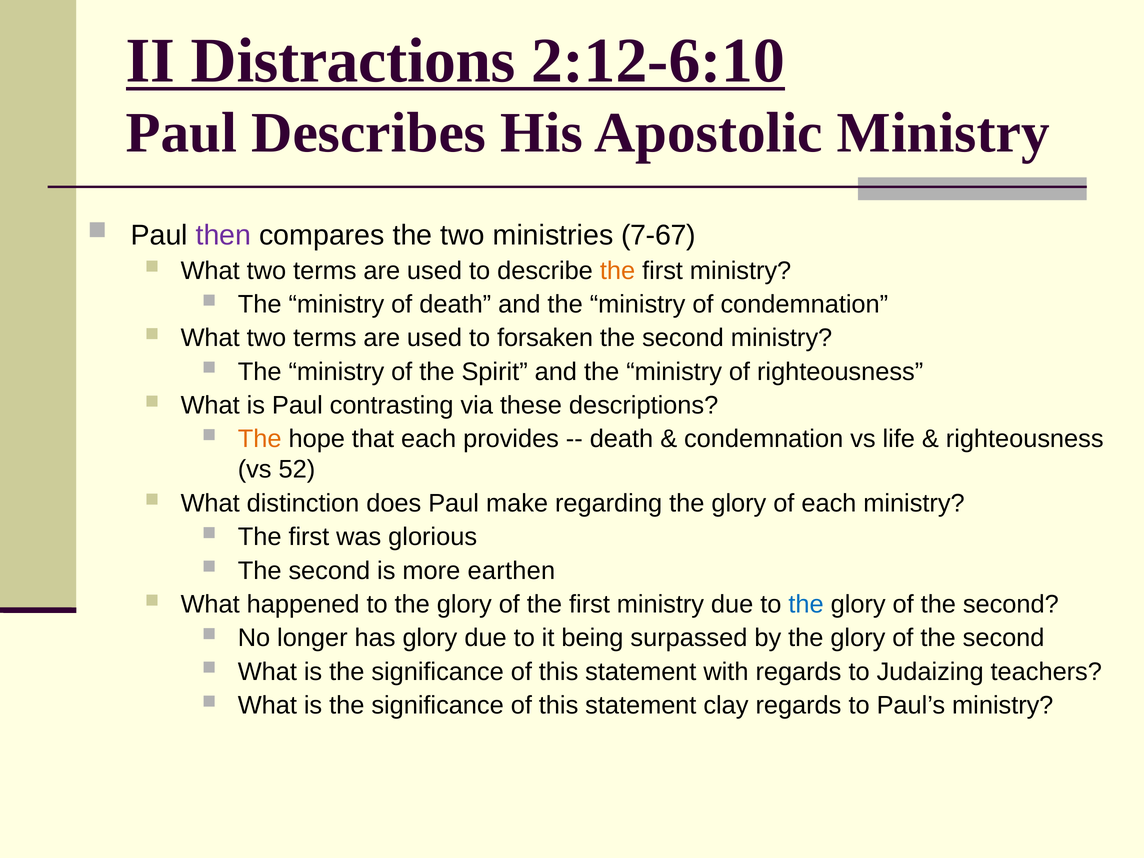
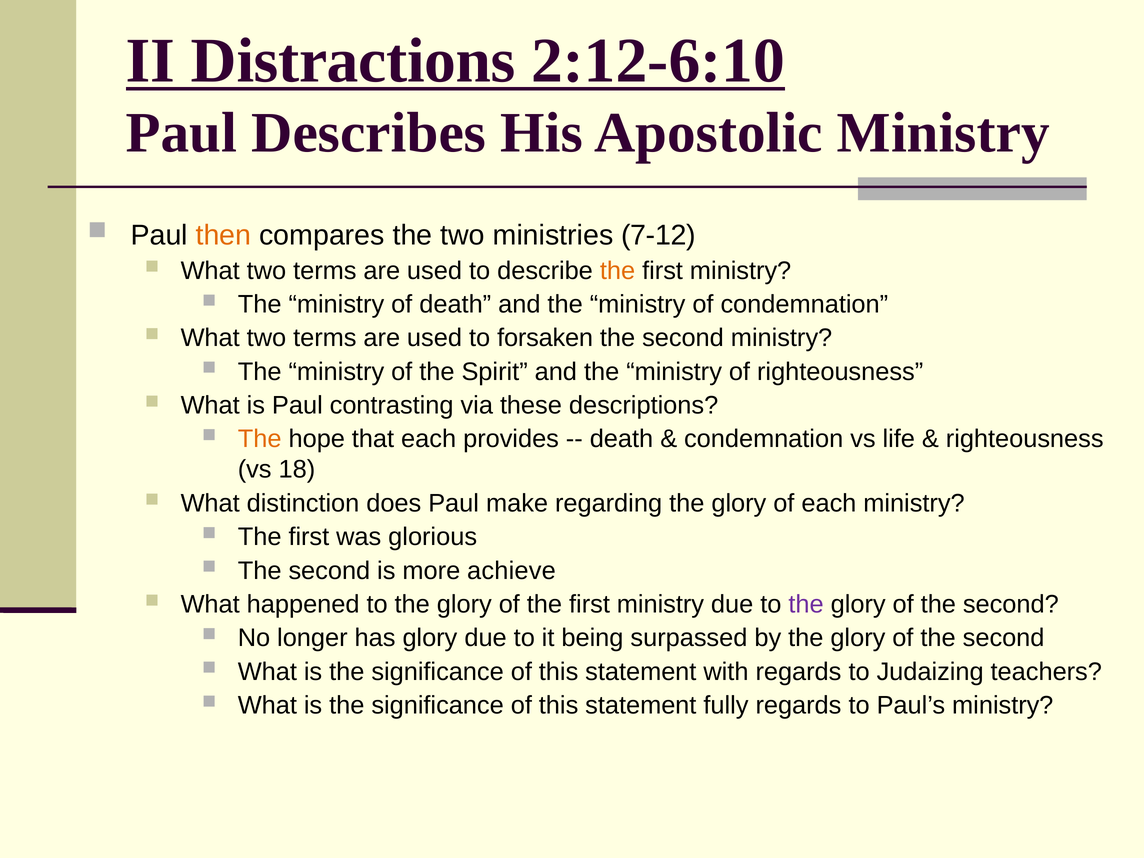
then colour: purple -> orange (223, 235)
7-67: 7-67 -> 7-12 (658, 235)
52: 52 -> 18 (297, 470)
earthen: earthen -> achieve (511, 571)
the colour: blue -> purple (806, 604)
clay: clay -> fully (726, 705)
